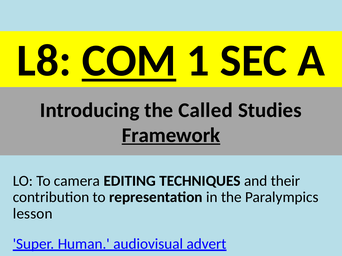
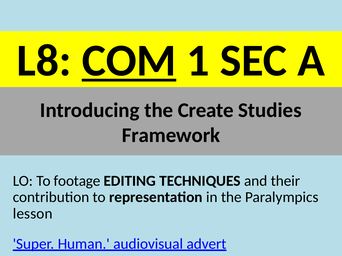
Called: Called -> Create (206, 110)
Framework underline: present -> none (171, 135)
camera: camera -> footage (77, 181)
